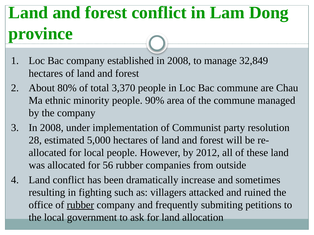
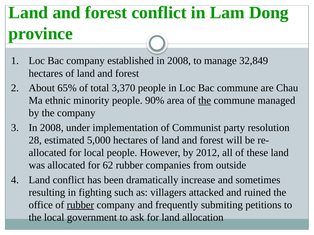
80%: 80% -> 65% (67, 88)
the underline: none -> present (205, 101)
56: 56 -> 62 (108, 166)
